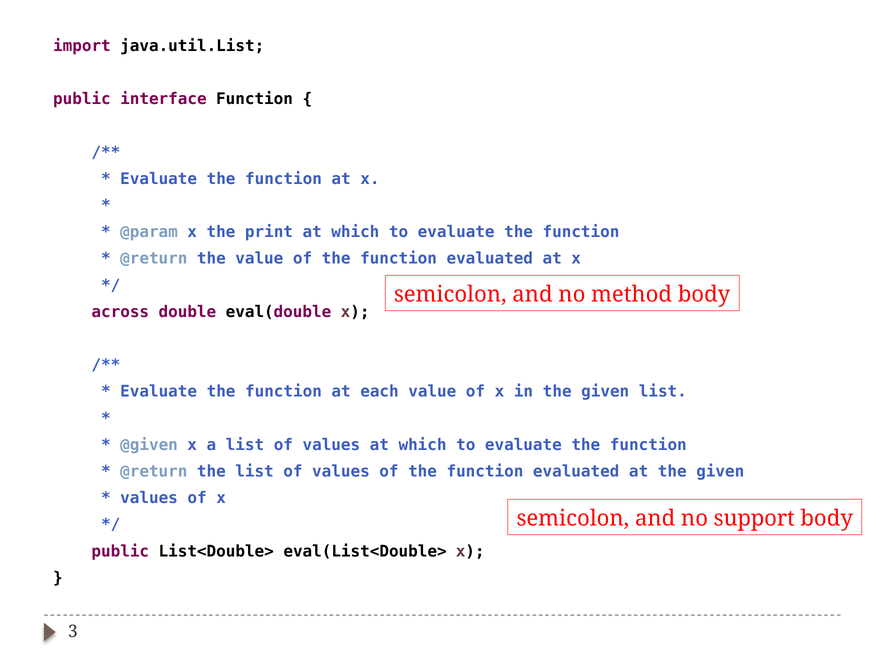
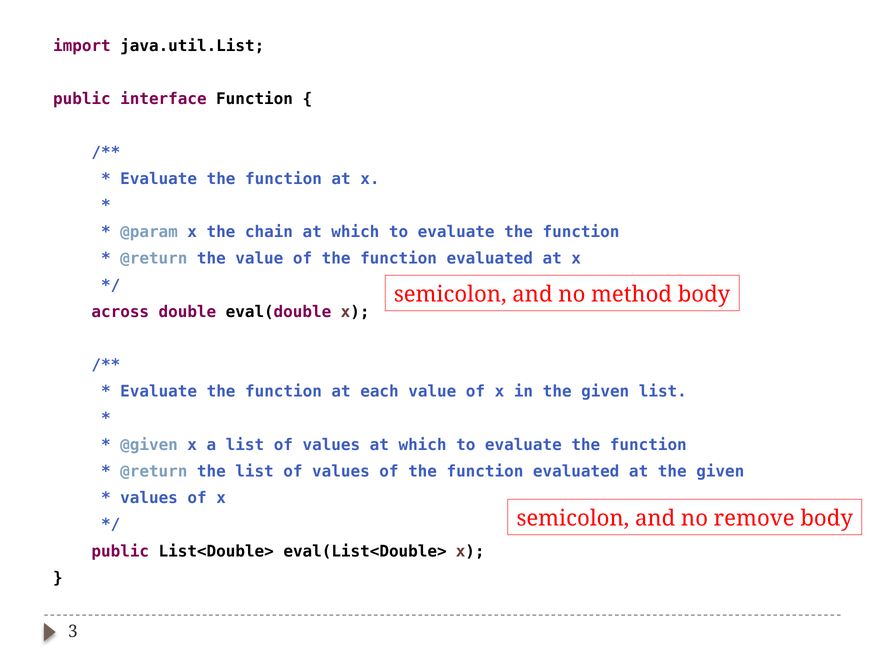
print: print -> chain (269, 232)
support: support -> remove (754, 518)
